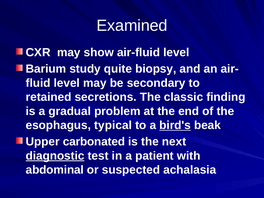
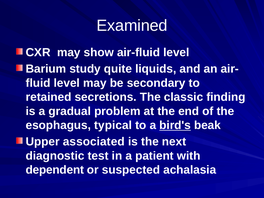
biopsy: biopsy -> liquids (156, 69)
carbonated: carbonated -> associated (94, 142)
diagnostic underline: present -> none (55, 156)
abdominal: abdominal -> dependent (55, 170)
